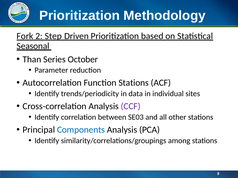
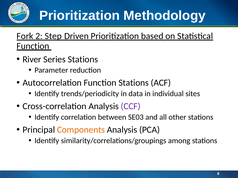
Seasonal: Seasonal -> Function (33, 46)
Than: Than -> River (32, 59)
Series October: October -> Stations (83, 59)
Components colour: blue -> orange (81, 130)
